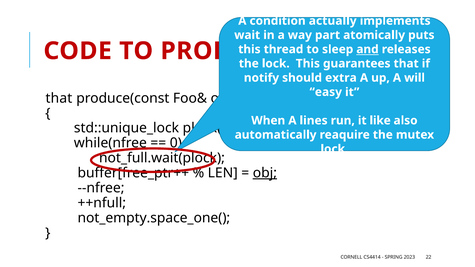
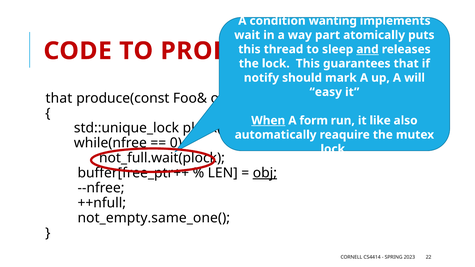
actually: actually -> wanting (333, 21)
extra: extra -> mark (341, 78)
When underline: none -> present (268, 121)
lines: lines -> form (314, 121)
not_empty.space_one(: not_empty.space_one( -> not_empty.same_one( (154, 218)
